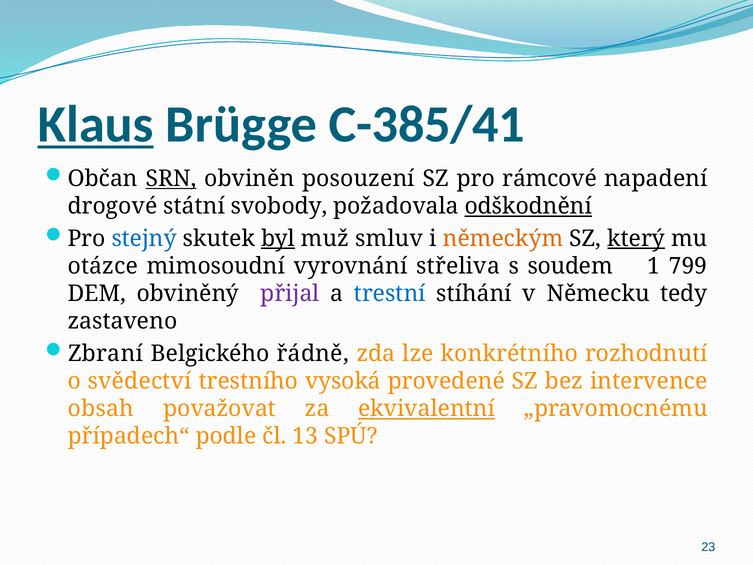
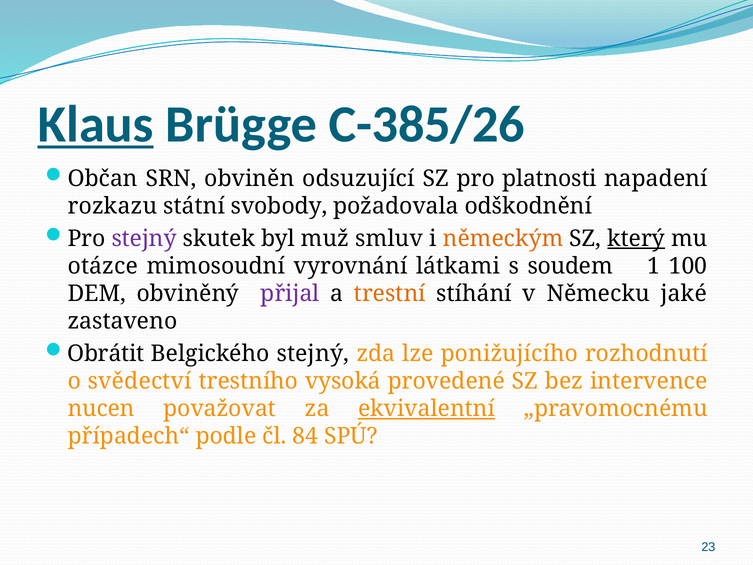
C-385/41: C-385/41 -> C-385/26 (427, 124)
SRN underline: present -> none (171, 179)
posouzení: posouzení -> odsuzující (359, 179)
rámcové: rámcové -> platnosti (550, 179)
drogové: drogové -> rozkazu (112, 206)
odškodnění underline: present -> none (528, 206)
stejný colour: blue -> purple (144, 238)
byl underline: present -> none (278, 238)
střeliva: střeliva -> látkami (458, 266)
799: 799 -> 100 (688, 266)
trestní colour: blue -> orange (390, 294)
tedy: tedy -> jaké (684, 294)
Zbraní: Zbraní -> Obrátit (106, 353)
Belgického řádně: řádně -> stejný (313, 353)
konkrétního: konkrétního -> ponižujícího (509, 353)
obsah: obsah -> nucen (101, 409)
13: 13 -> 84 (305, 436)
